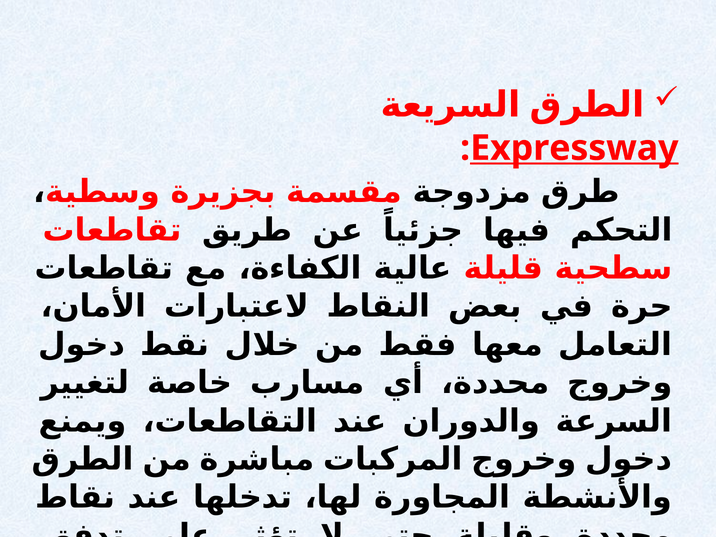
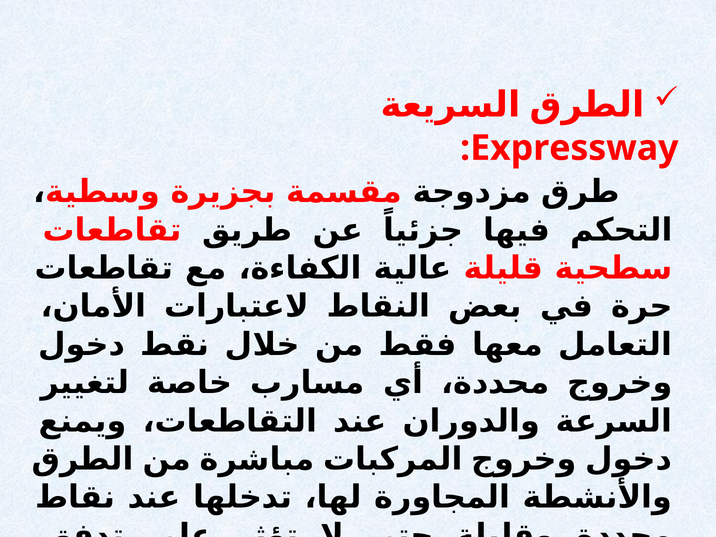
Expressway underline: present -> none (574, 148)
